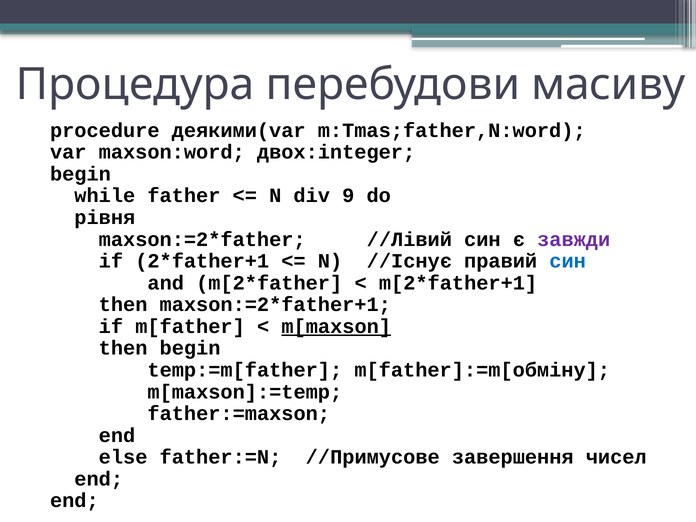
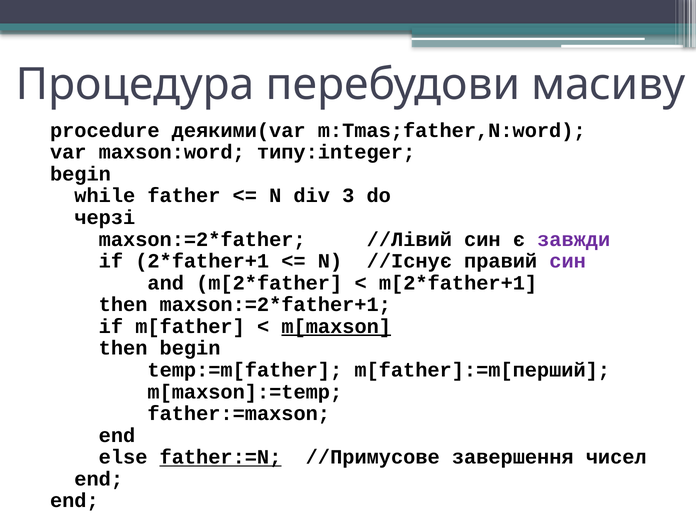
двох:integer: двох:integer -> типу:integer (336, 152)
9: 9 -> 3 (348, 196)
рівня: рівня -> черзі (105, 218)
син colour: blue -> purple (568, 261)
m[father]:=m[обміну: m[father]:=m[обміну -> m[father]:=m[перший (482, 370)
father:=N underline: none -> present (220, 457)
